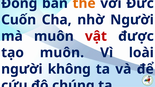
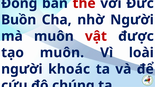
thể colour: orange -> red (84, 3)
Cuốn: Cuốn -> Buồn (19, 20)
không: không -> khoác (69, 69)
